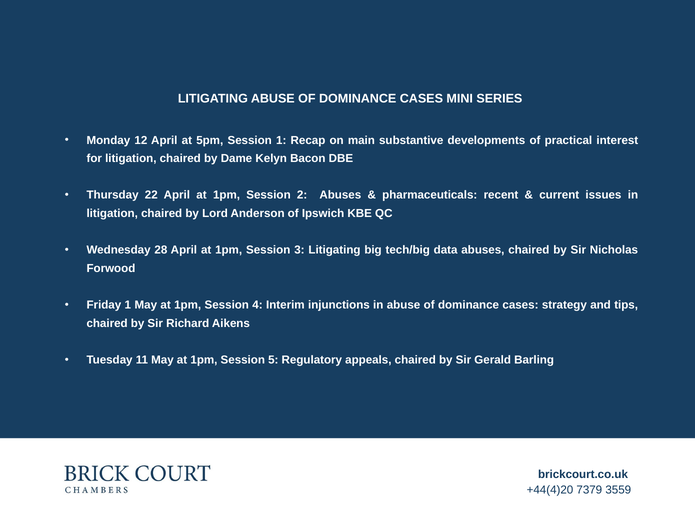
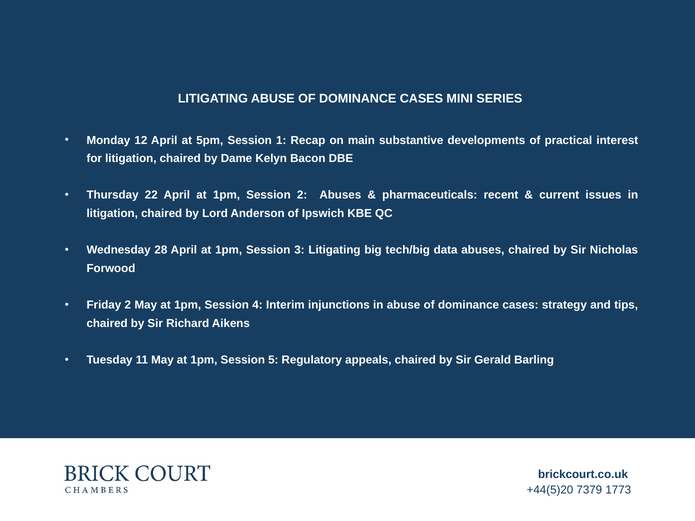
Friday 1: 1 -> 2 (128, 305)
+44(4)20: +44(4)20 -> +44(5)20 (550, 490)
3559: 3559 -> 1773 (618, 490)
